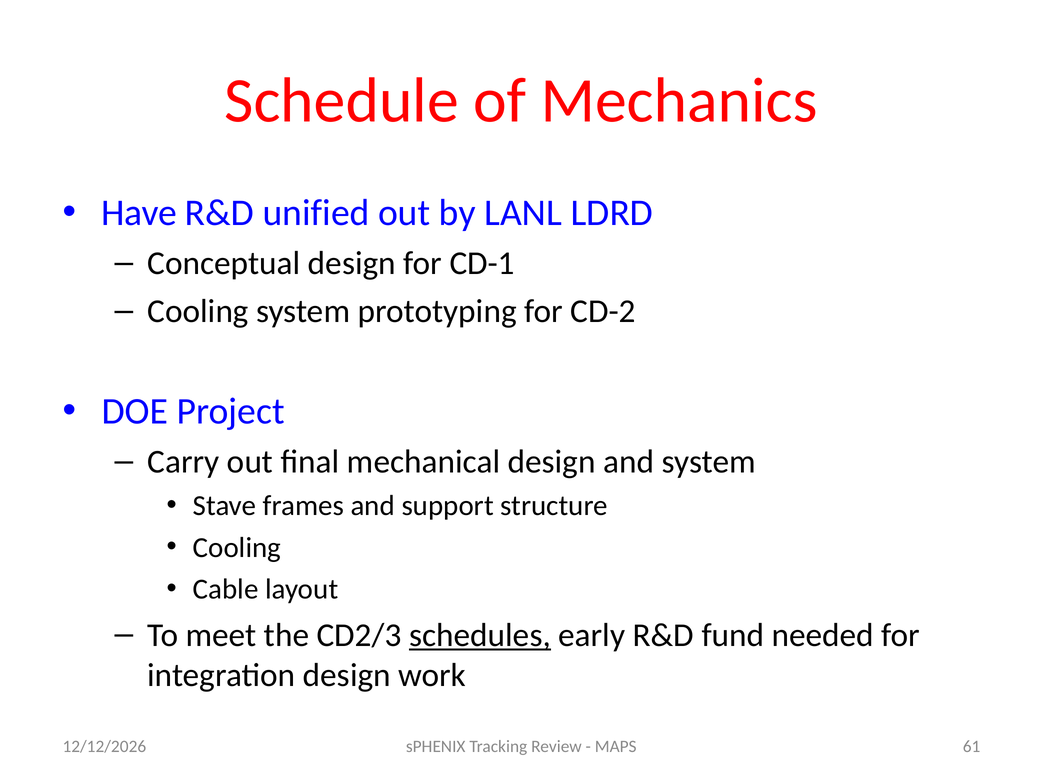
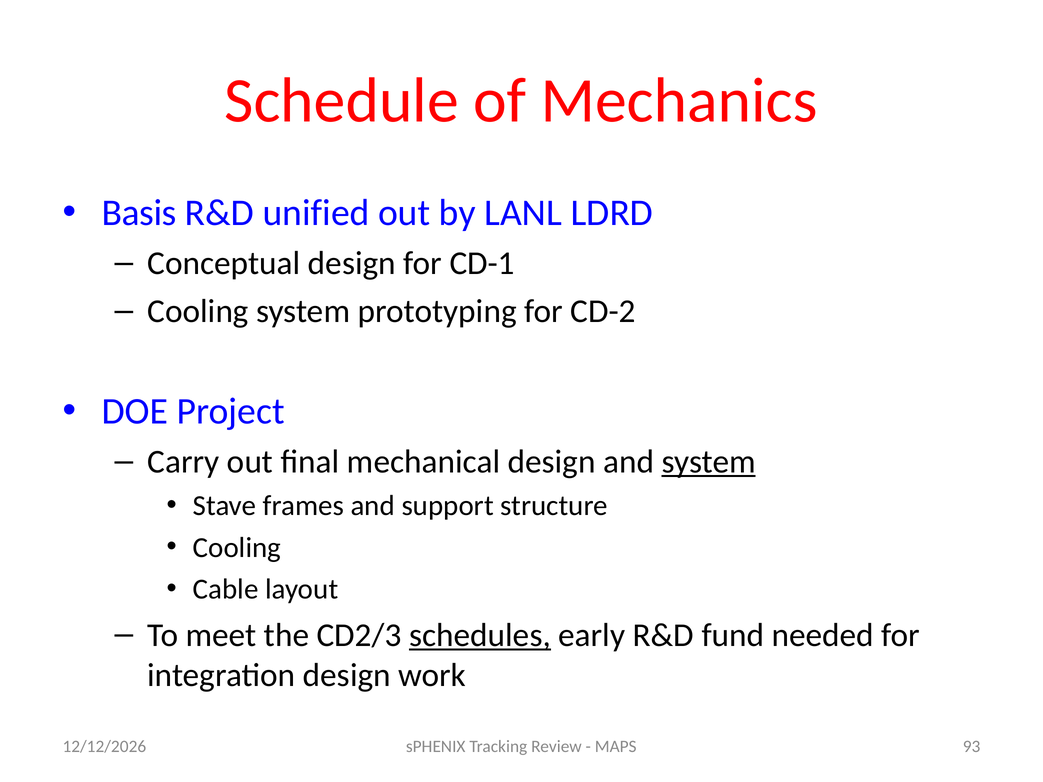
Have: Have -> Basis (139, 213)
system underline: none -> present (709, 462)
61: 61 -> 93 (972, 747)
